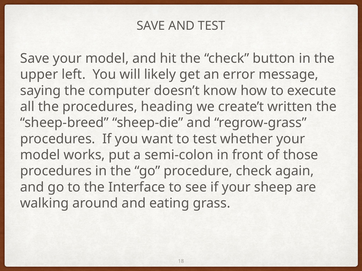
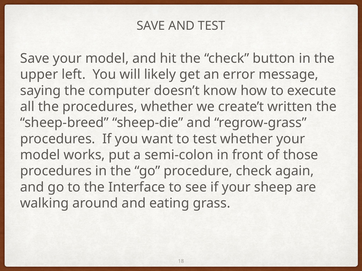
procedures heading: heading -> whether (167, 107)
